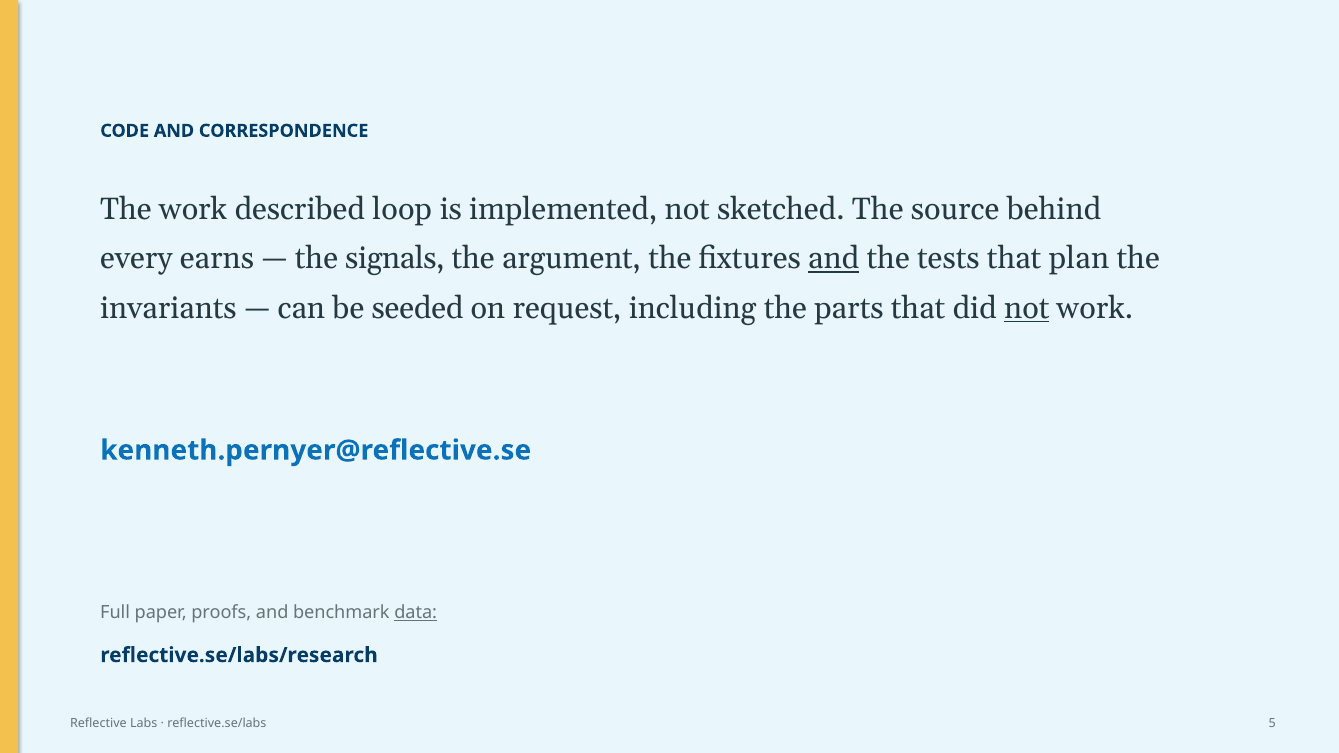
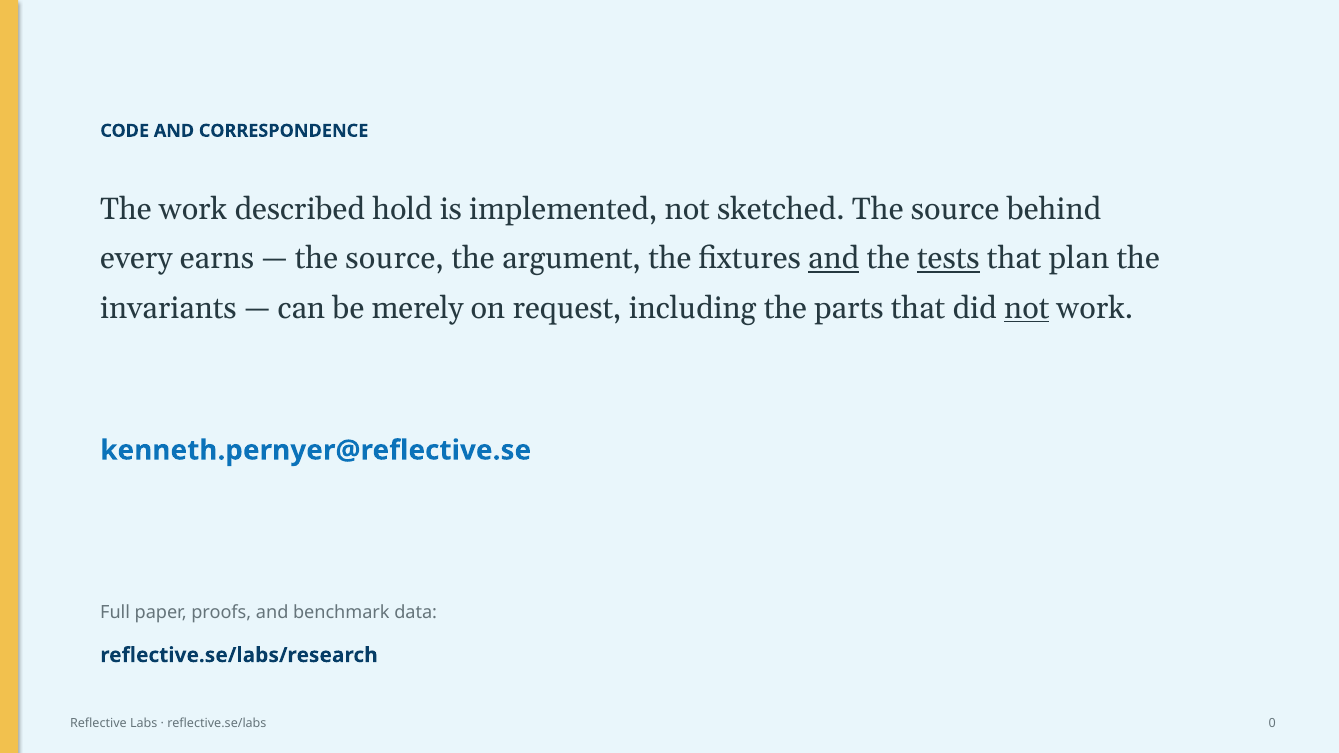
loop: loop -> hold (403, 209)
signals: signals -> source (395, 259)
tests underline: none -> present (948, 259)
seeded: seeded -> merely (418, 308)
data underline: present -> none (416, 613)
5: 5 -> 0 (1272, 724)
